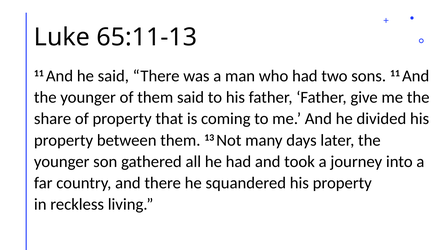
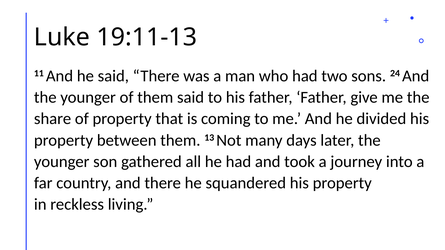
65:11-13: 65:11-13 -> 19:11-13 (147, 37)
sons 11: 11 -> 24 (395, 74)
